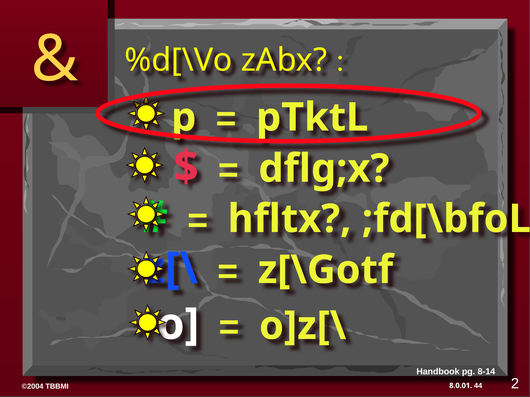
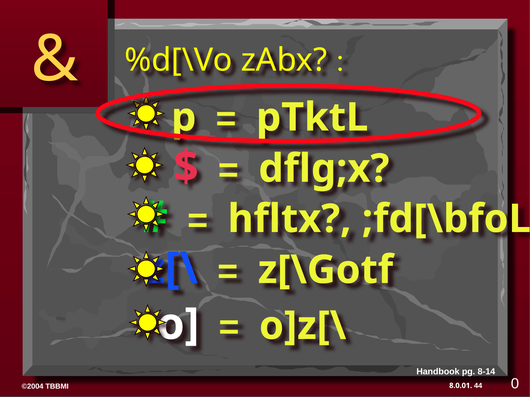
2: 2 -> 0 (515, 384)
